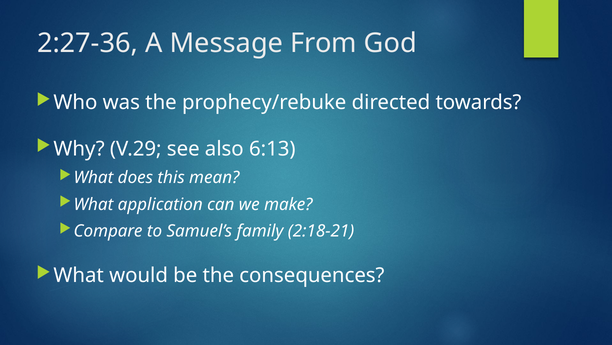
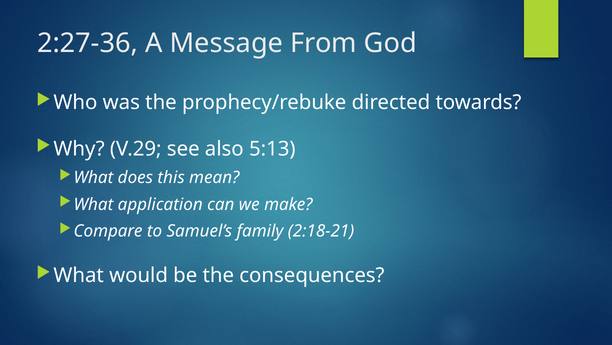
6:13: 6:13 -> 5:13 (272, 149)
